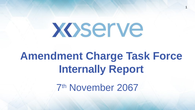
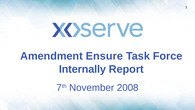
Charge: Charge -> Ensure (104, 56)
2067: 2067 -> 2008 (128, 87)
